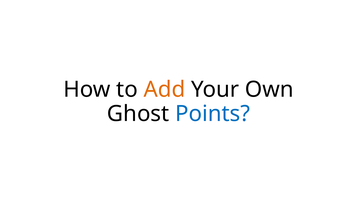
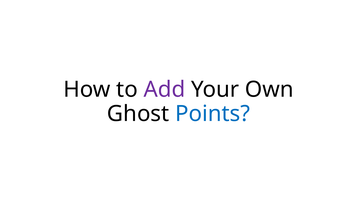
Add colour: orange -> purple (164, 89)
